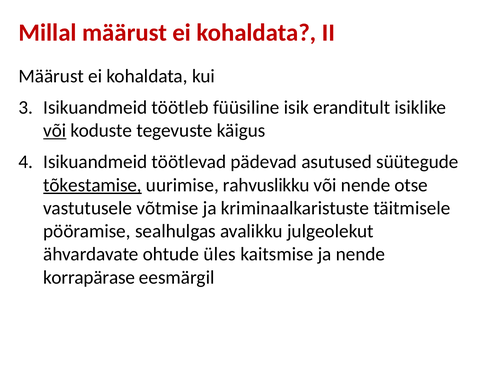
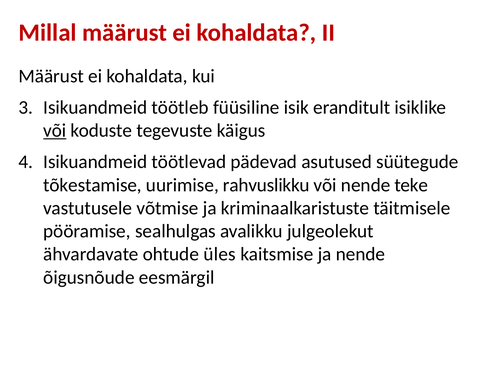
tõkestamise underline: present -> none (92, 185)
otse: otse -> teke (411, 185)
korrapärase: korrapärase -> õigusnõude (89, 278)
